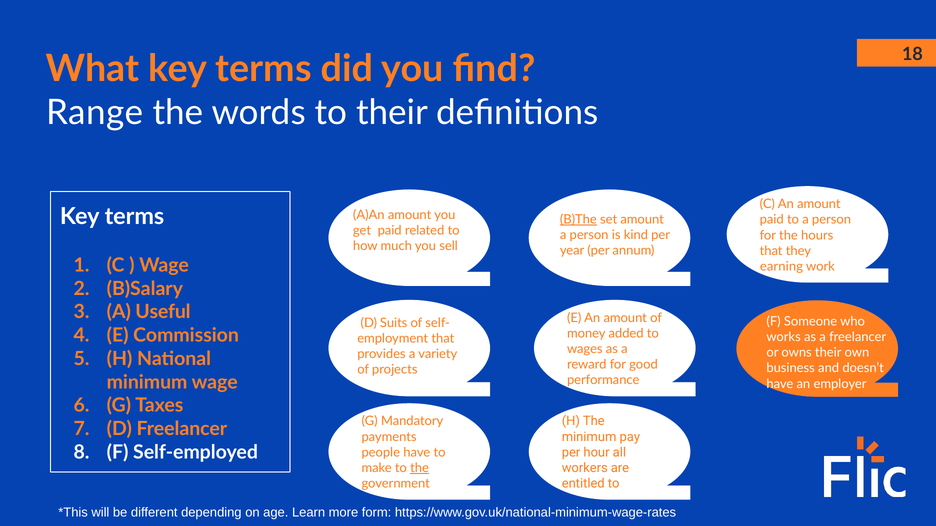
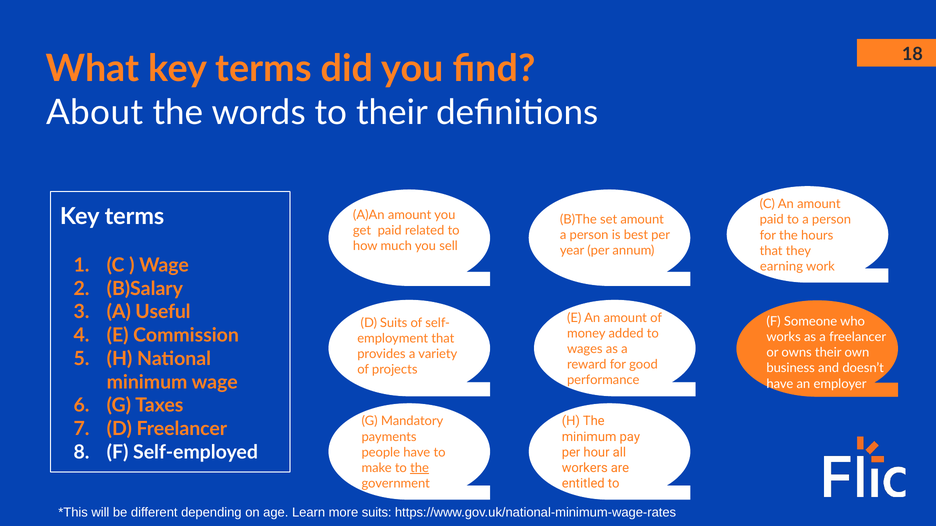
Range: Range -> About (95, 113)
B)The underline: present -> none (578, 220)
kind: kind -> best (636, 235)
more form: form -> suits (377, 513)
